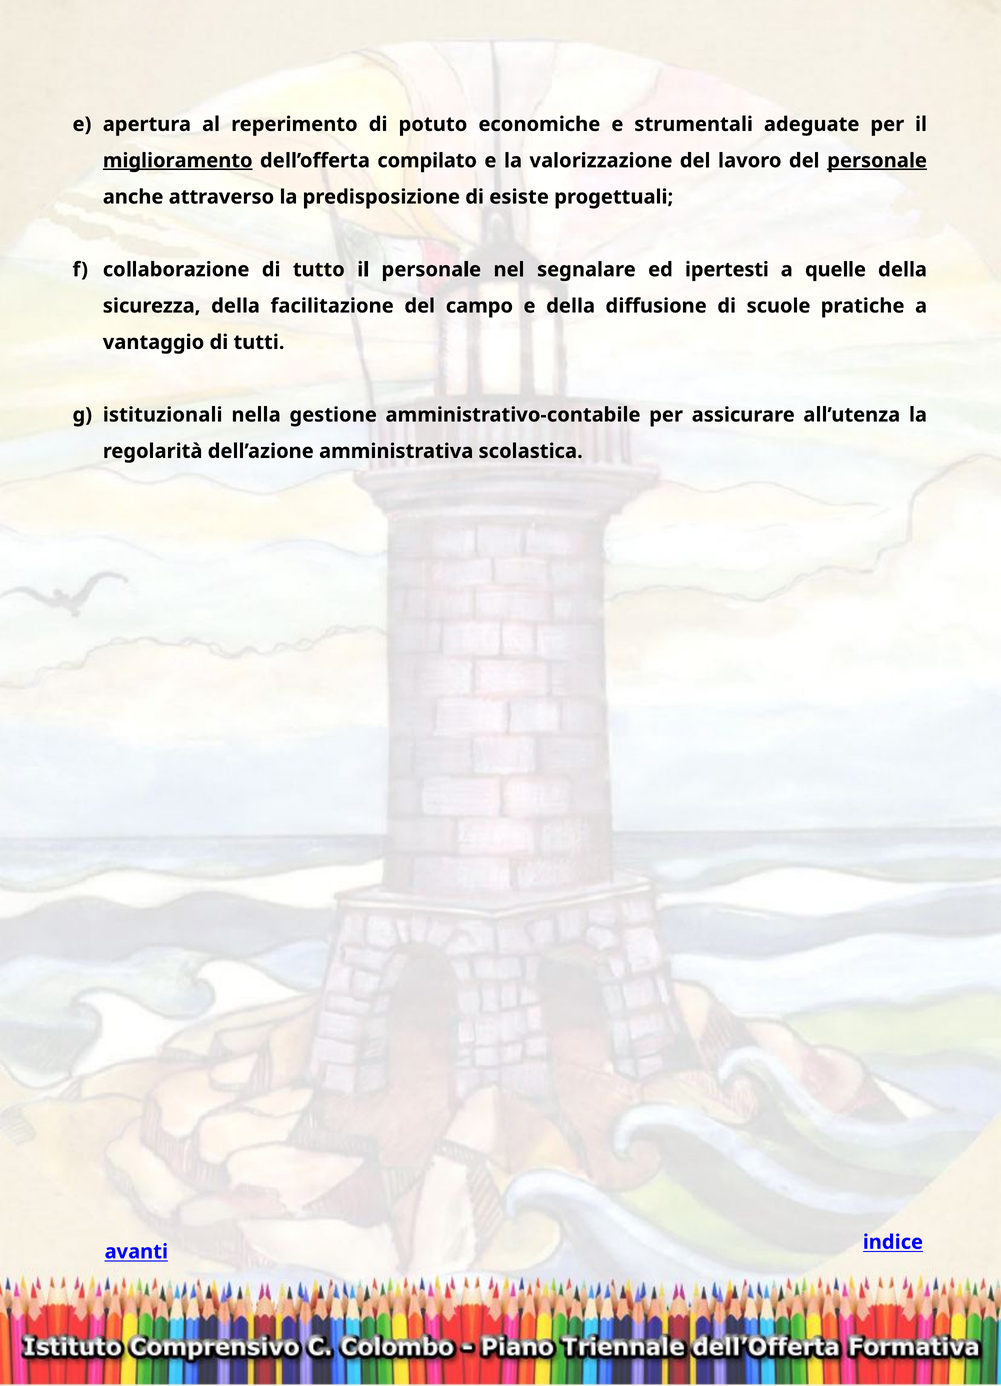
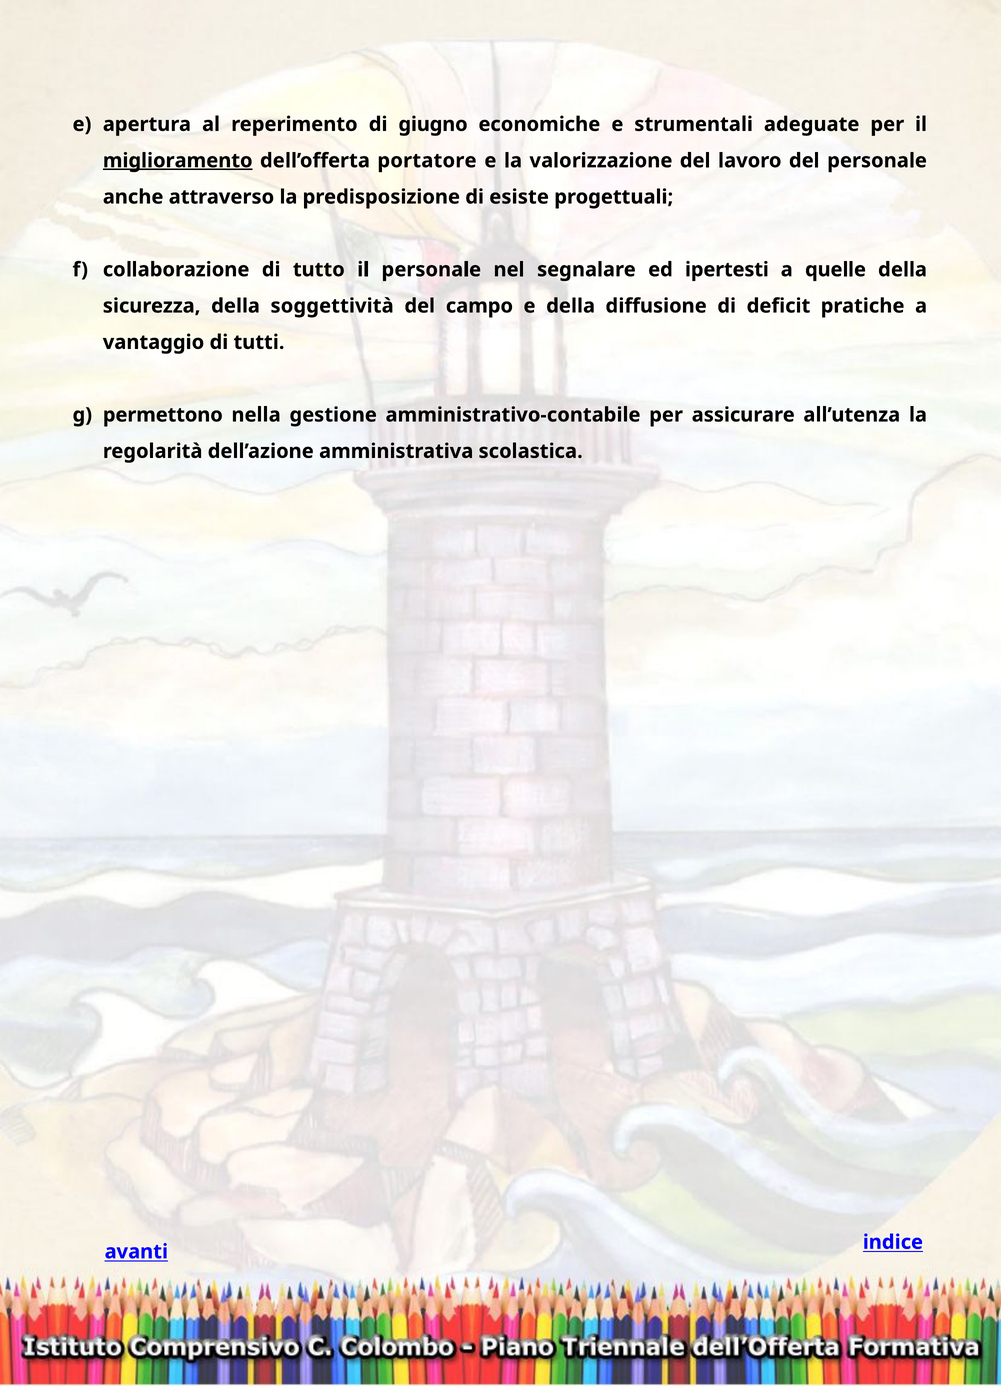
potuto: potuto -> giugno (433, 124)
compilato: compilato -> portatore (427, 161)
personale underline: present -> none (877, 161)
facilitazione: facilitazione -> soggettività (332, 306)
scuole: scuole -> deficit (778, 306)
istituzionali: istituzionali -> permettono (163, 415)
